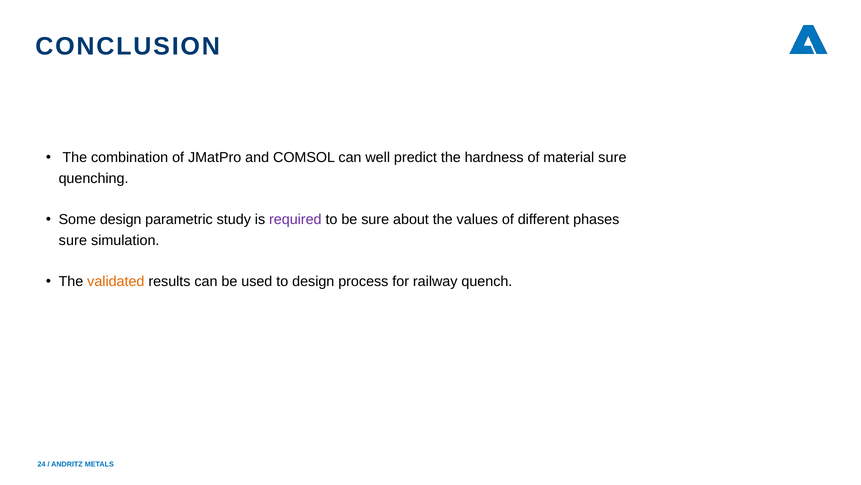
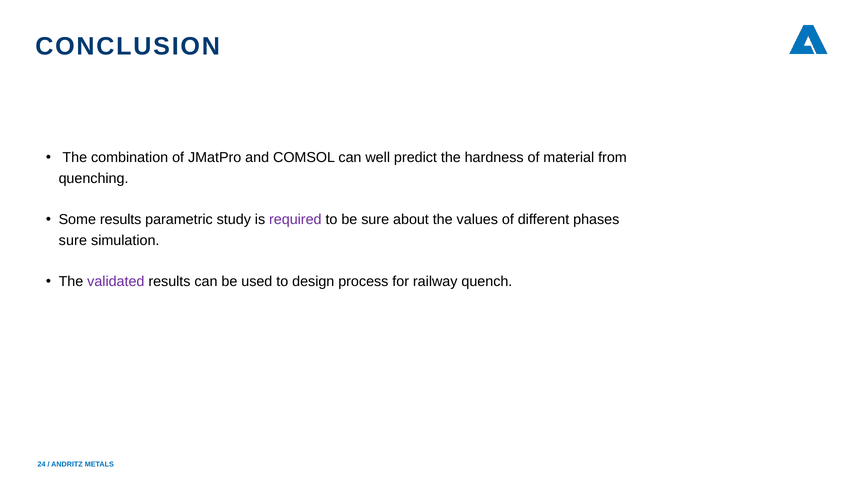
material sure: sure -> from (612, 157)
Some design: design -> results (121, 219)
validated colour: orange -> purple (116, 281)
